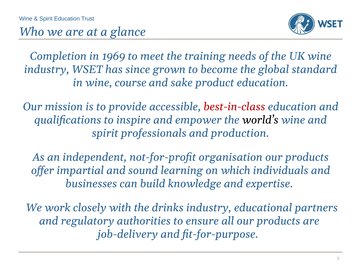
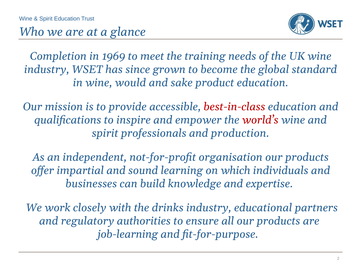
course: course -> would (131, 83)
world’s colour: black -> red (260, 120)
job-delivery: job-delivery -> job-learning (128, 234)
